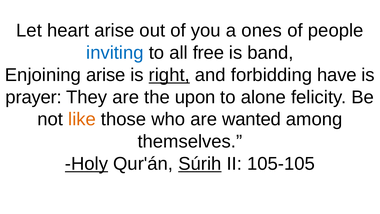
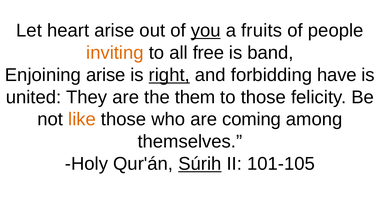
you underline: none -> present (206, 31)
ones: ones -> fruits (262, 31)
inviting colour: blue -> orange (115, 53)
prayer: prayer -> united (34, 97)
upon: upon -> them (195, 97)
to alone: alone -> those (263, 97)
wanted: wanted -> coming (252, 119)
Holy underline: present -> none (86, 164)
105-105: 105-105 -> 101-105 (281, 164)
